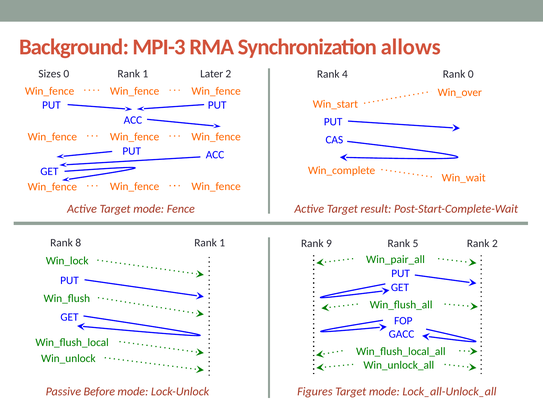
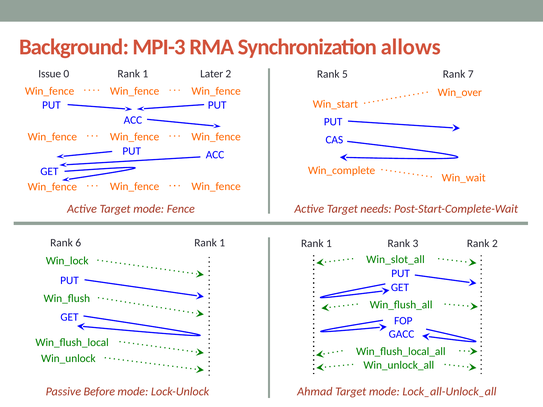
Sizes: Sizes -> Issue (50, 74)
4: 4 -> 5 (345, 74)
Rank 0: 0 -> 7 (471, 74)
result: result -> needs (376, 209)
8: 8 -> 6 (78, 243)
9: 9 -> 1 (329, 244)
5: 5 -> 3 (415, 244)
Win_pair_all: Win_pair_all -> Win_slot_all (395, 260)
Figures: Figures -> Ahmad (315, 392)
